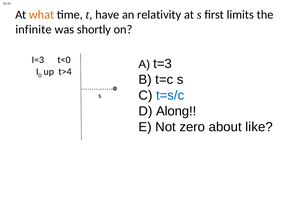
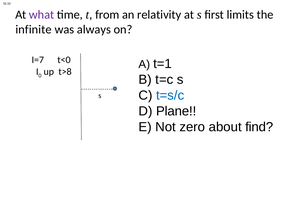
what colour: orange -> purple (42, 15)
have: have -> from (107, 15)
shortly: shortly -> always (94, 29)
I=3: I=3 -> I=7 (38, 60)
t=3: t=3 -> t=1 (163, 64)
t>4: t>4 -> t>8 (65, 72)
Along: Along -> Plane (176, 111)
like: like -> find (259, 127)
